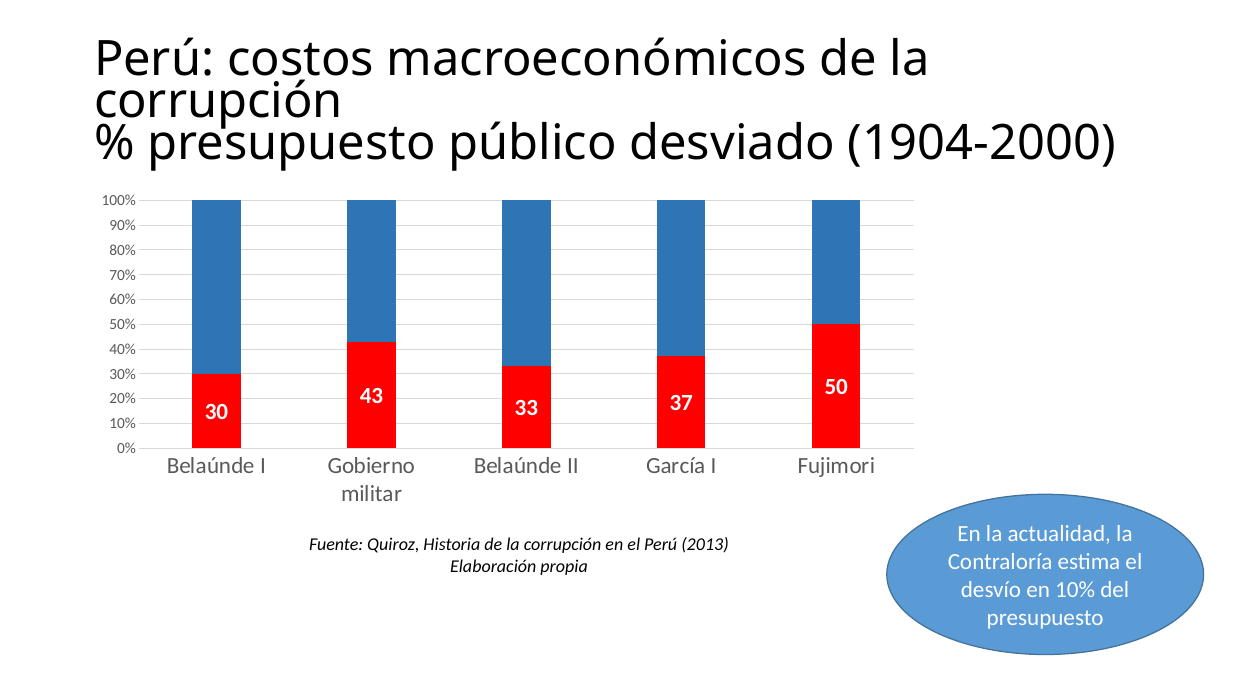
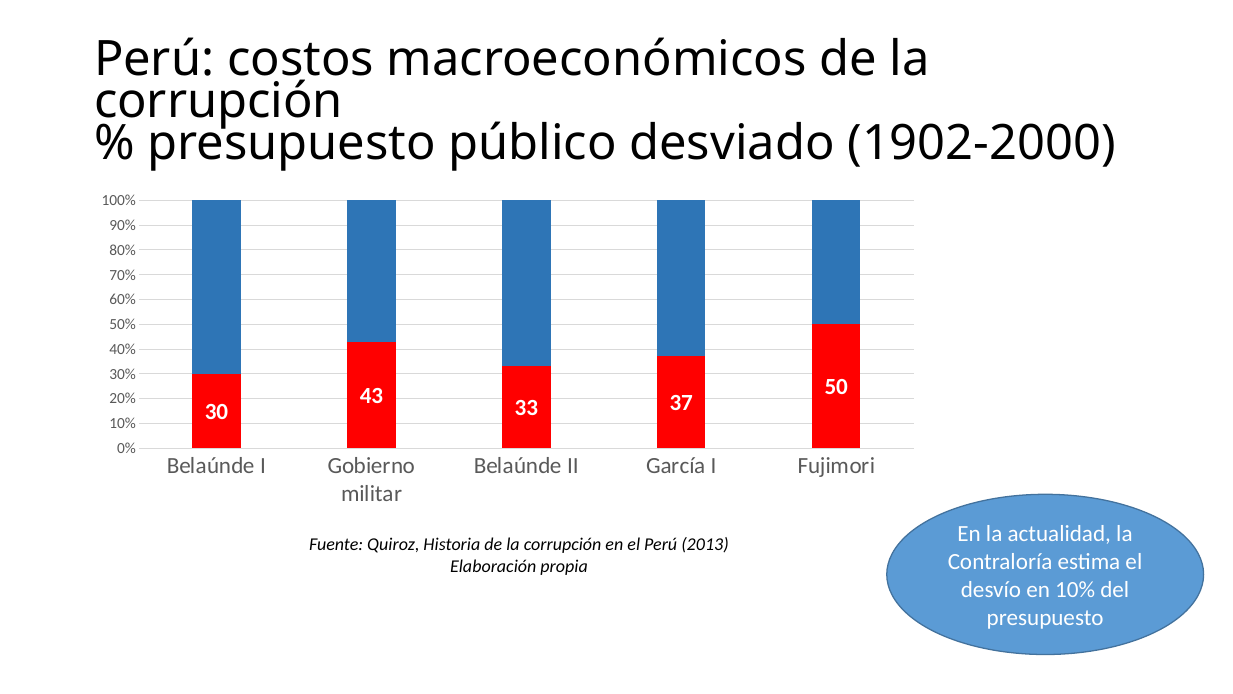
1904-2000: 1904-2000 -> 1902-2000 (982, 143)
